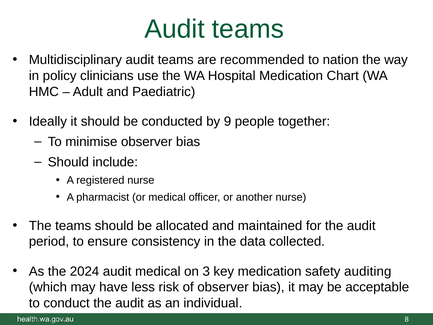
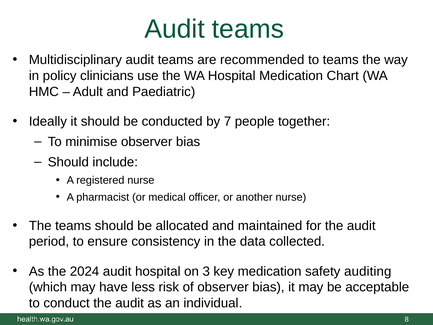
to nation: nation -> teams (341, 60)
9: 9 -> 7 (228, 121)
audit medical: medical -> hospital (158, 271)
